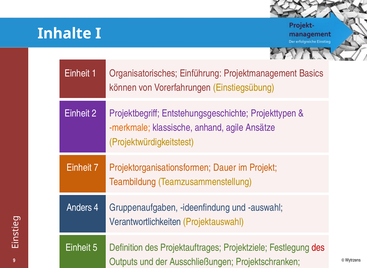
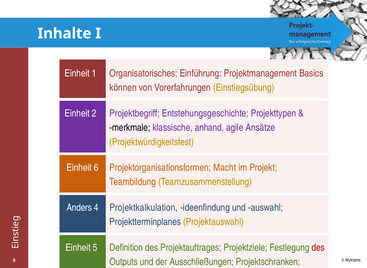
merkmale colour: orange -> black (130, 128)
7: 7 -> 6 (96, 168)
Dauer: Dauer -> Macht (225, 168)
Gruppenaufgaben: Gruppenaufgaben -> Projektkalkulation (144, 208)
Verantwortlichkeiten: Verantwortlichkeiten -> Projektterminplanes (145, 222)
